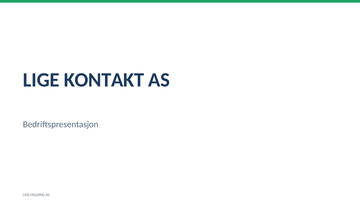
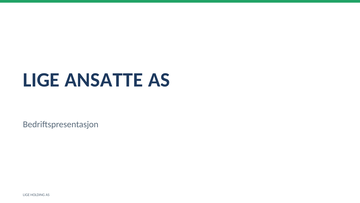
KONTAKT: KONTAKT -> ANSATTE (104, 80)
